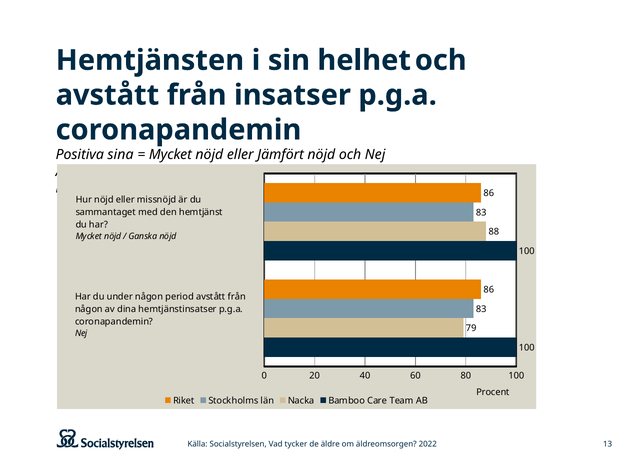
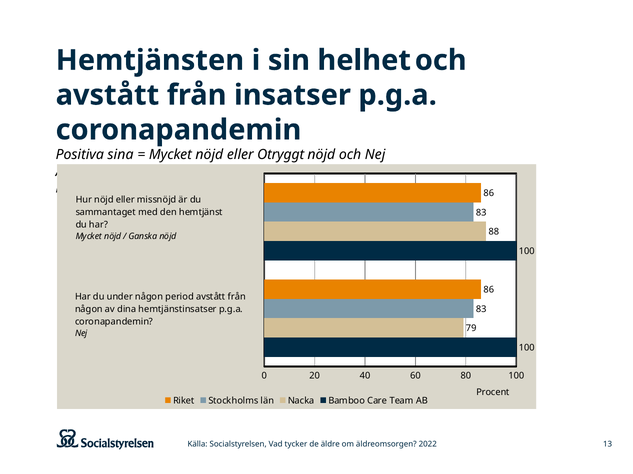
eller Jämfört: Jämfört -> Otryggt (281, 155)
